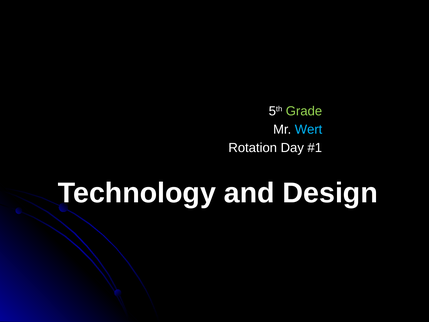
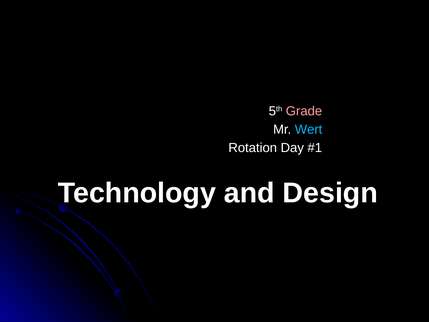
Grade colour: light green -> pink (304, 111)
